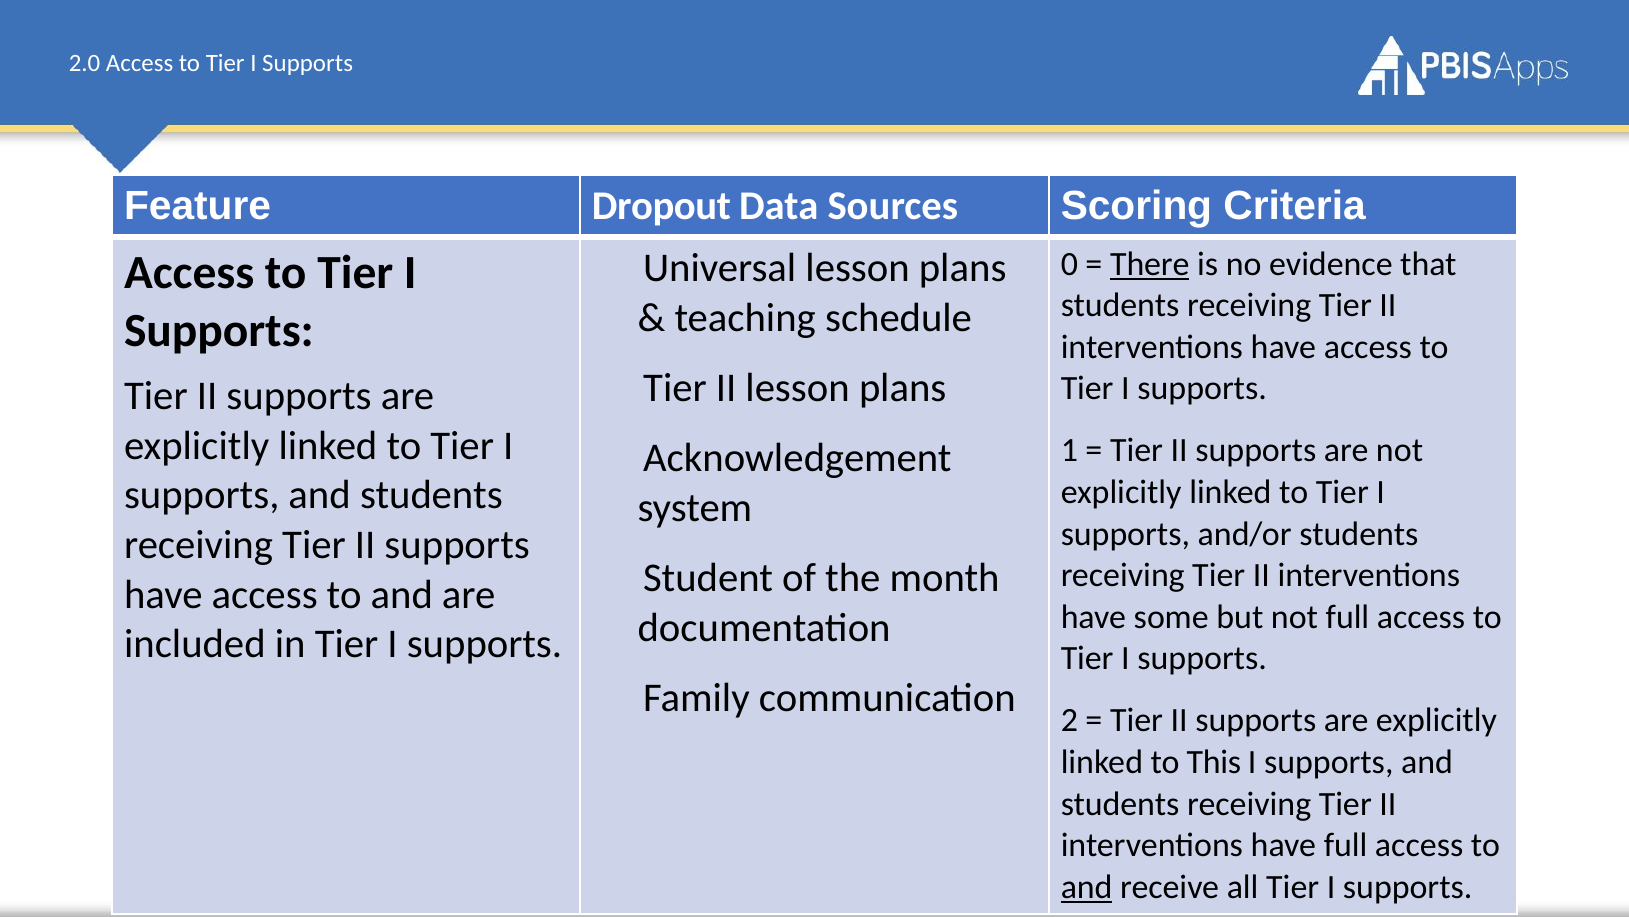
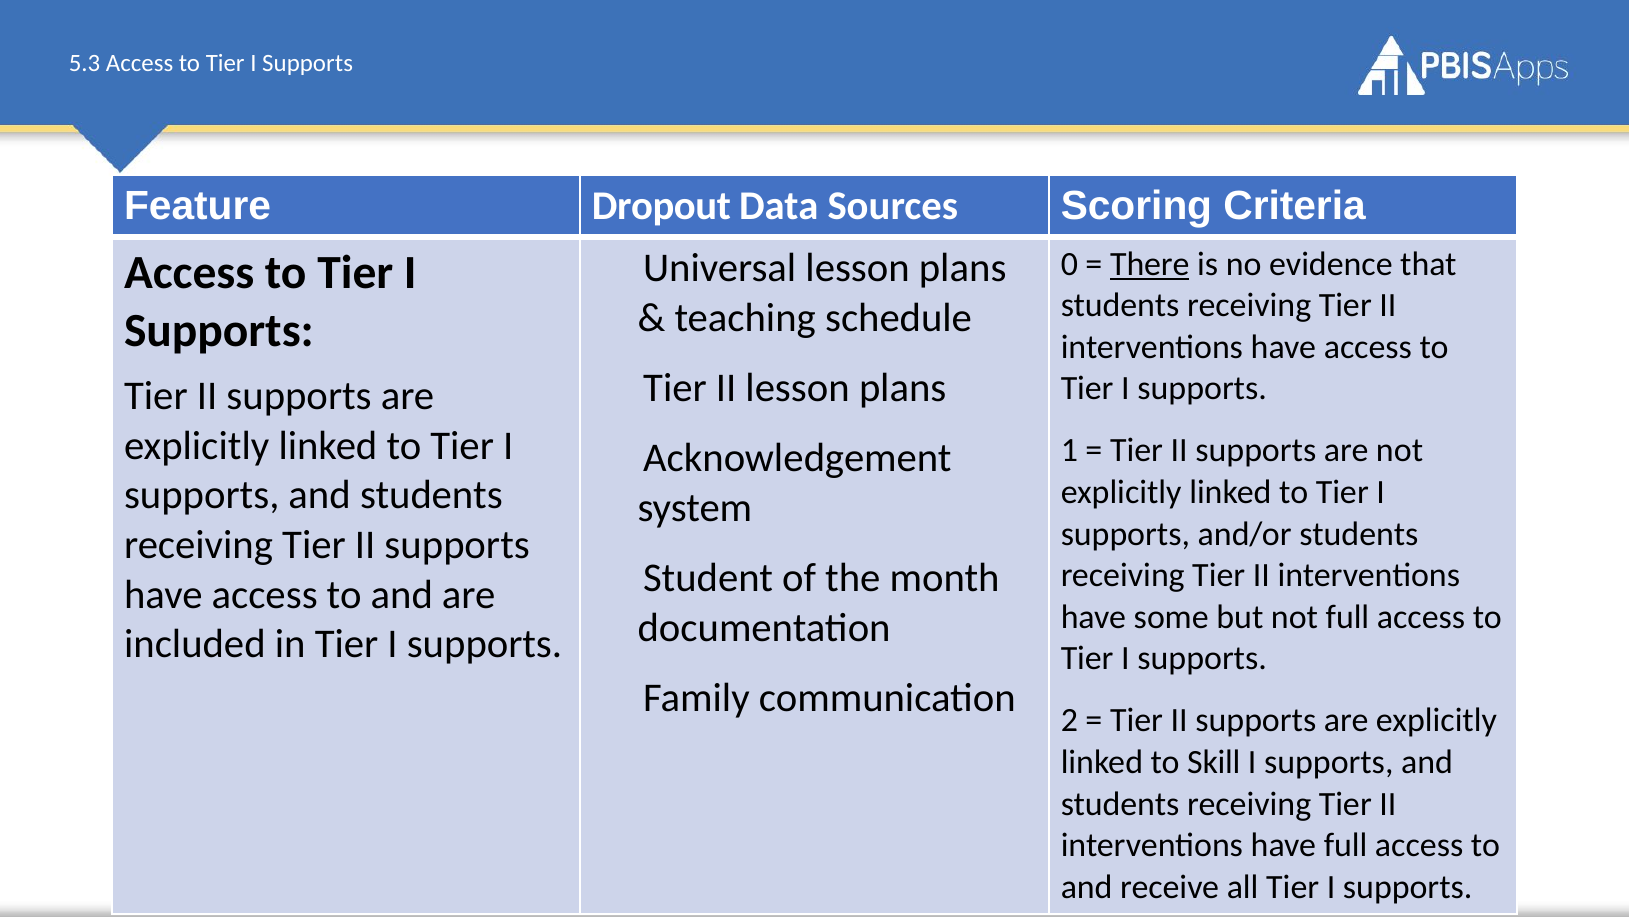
2.0: 2.0 -> 5.3 (84, 63)
This: This -> Skill (1214, 762)
and underline: present -> none (1087, 886)
